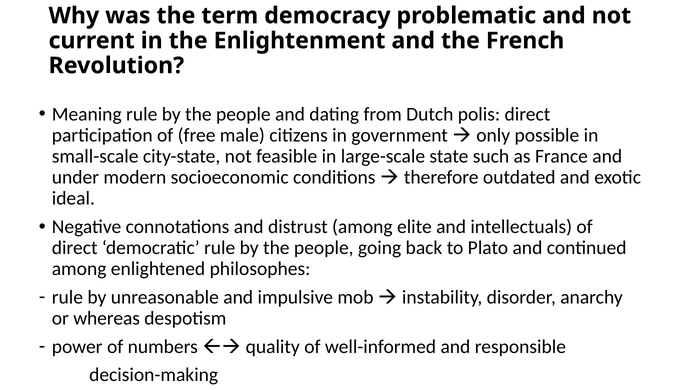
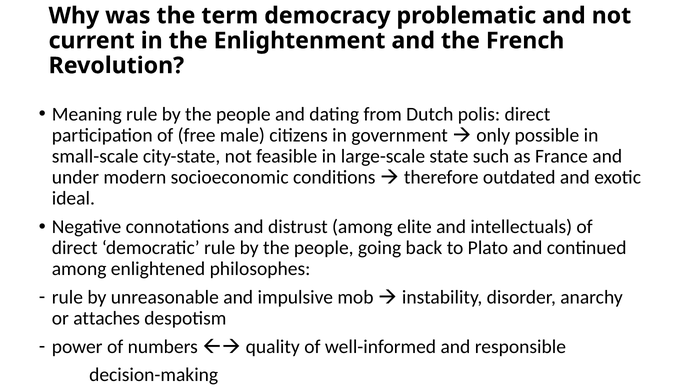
whereas: whereas -> attaches (107, 319)
